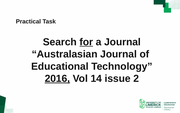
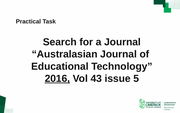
for underline: present -> none (86, 42)
14: 14 -> 43 (96, 78)
2: 2 -> 5 (136, 78)
